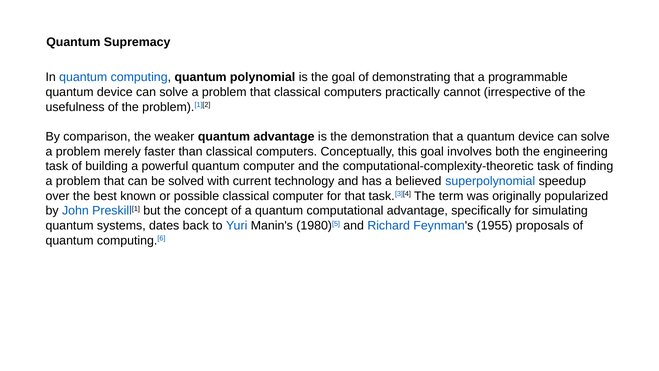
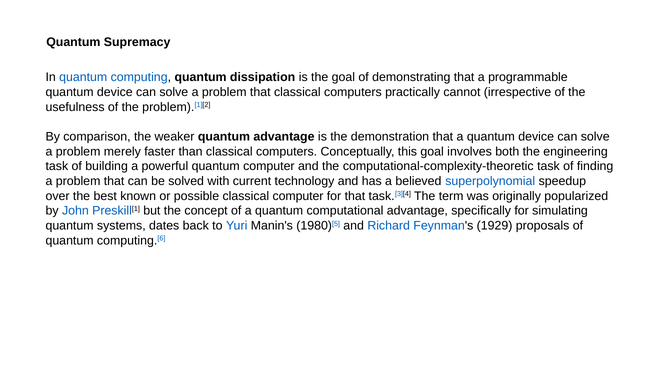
polynomial: polynomial -> dissipation (263, 77)
1955: 1955 -> 1929 (495, 226)
